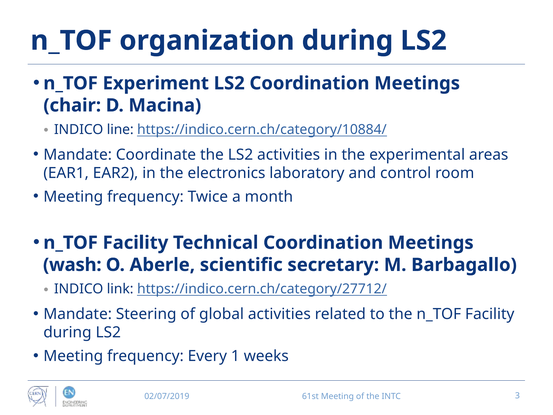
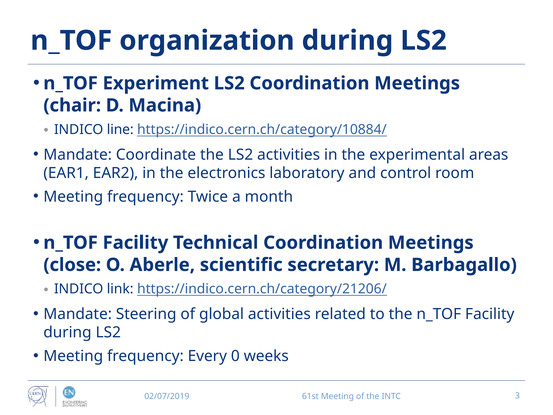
wash: wash -> close (72, 265)
https://indico.cern.ch/category/27712/: https://indico.cern.ch/category/27712/ -> https://indico.cern.ch/category/21206/ (262, 289)
1: 1 -> 0 (235, 356)
